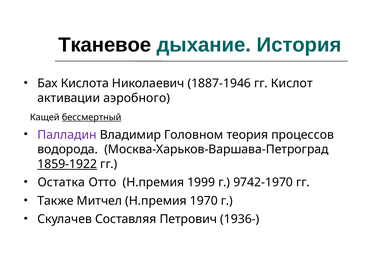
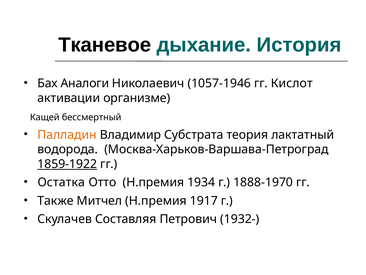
Кислота: Кислота -> Аналоги (85, 83)
1887-1946: 1887-1946 -> 1057-1946 (219, 83)
аэробного: аэробного -> организме (137, 98)
бессмертный underline: present -> none (92, 117)
Палладин colour: purple -> orange (67, 134)
Головном: Головном -> Субстрата (194, 134)
процессов: процессов -> лактатный (303, 134)
1999: 1999 -> 1934 (201, 182)
9742-1970: 9742-1970 -> 1888-1970 (263, 182)
1970: 1970 -> 1917 (204, 200)
1936-: 1936- -> 1932- (240, 219)
